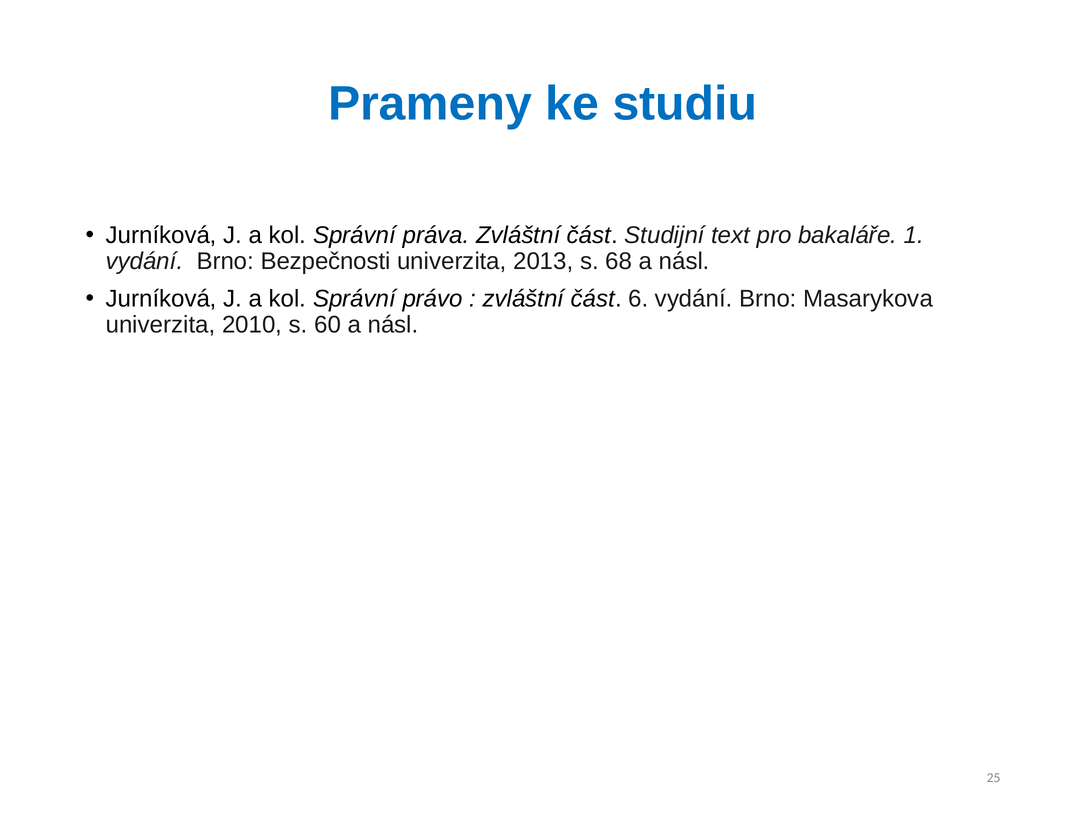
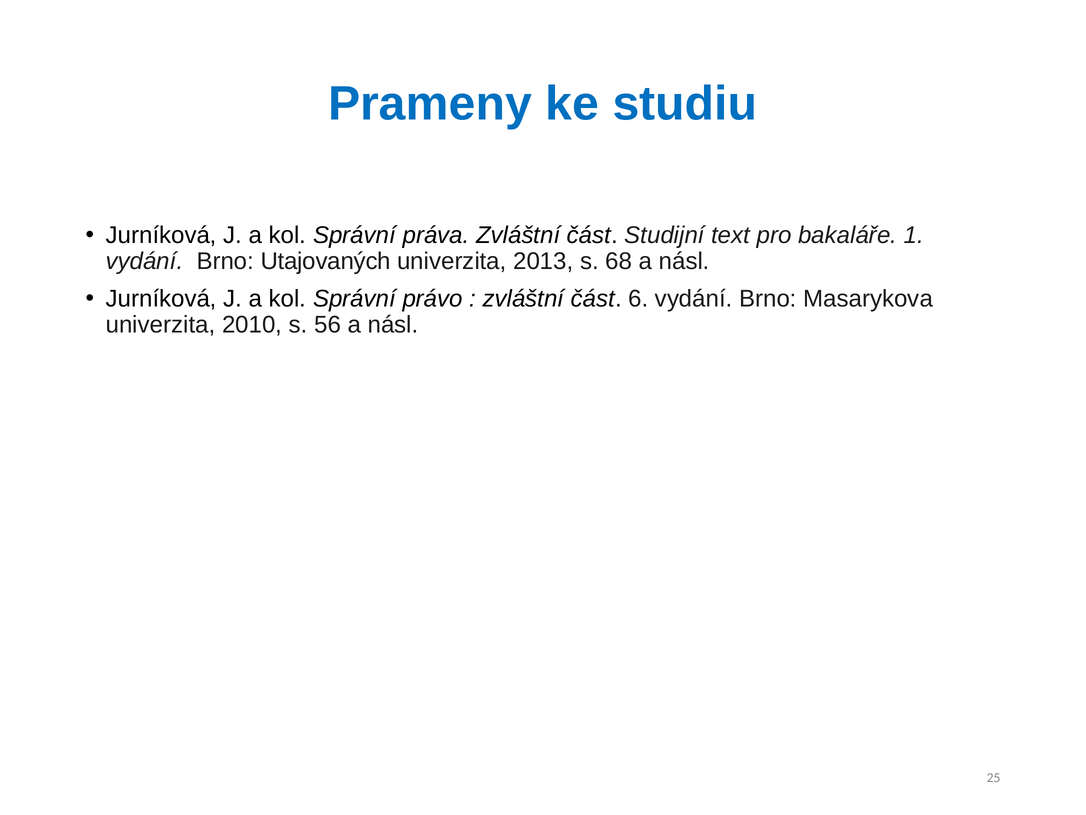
Bezpečnosti: Bezpečnosti -> Utajovaných (326, 261)
60: 60 -> 56 (328, 324)
